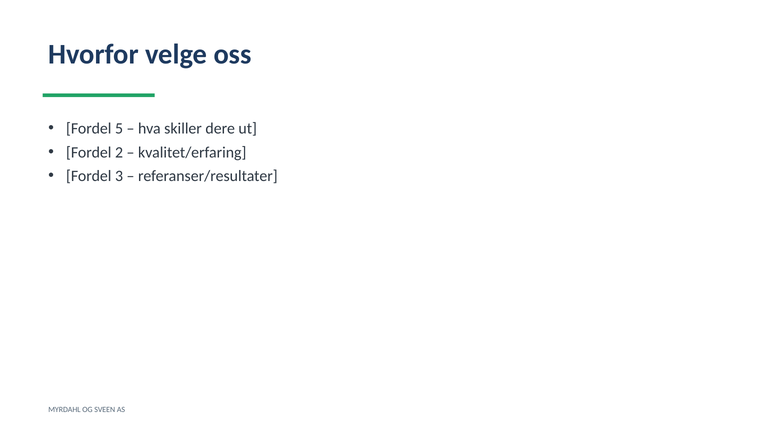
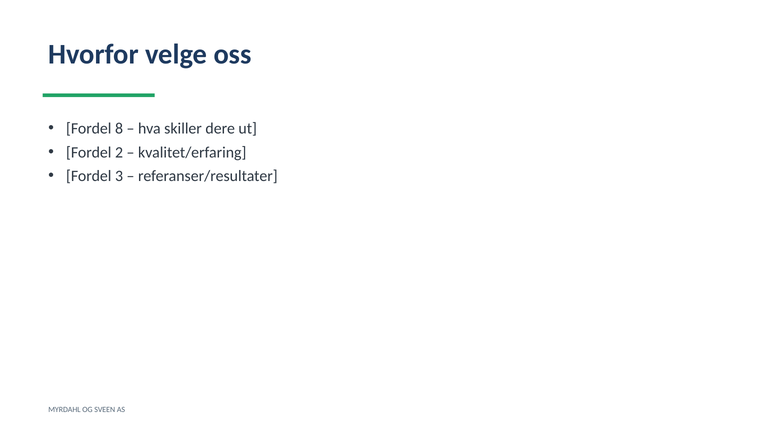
5: 5 -> 8 (119, 129)
